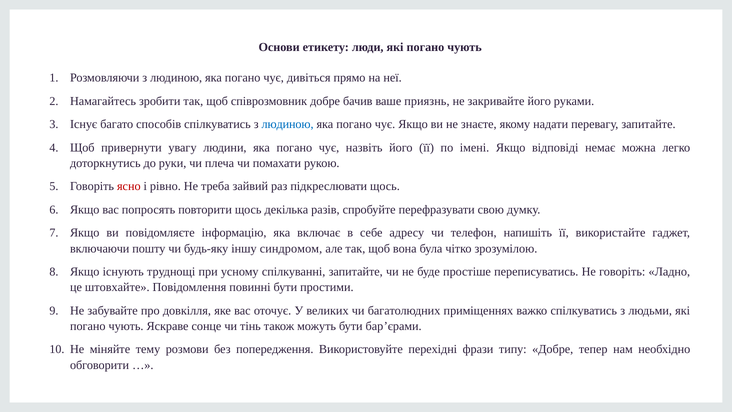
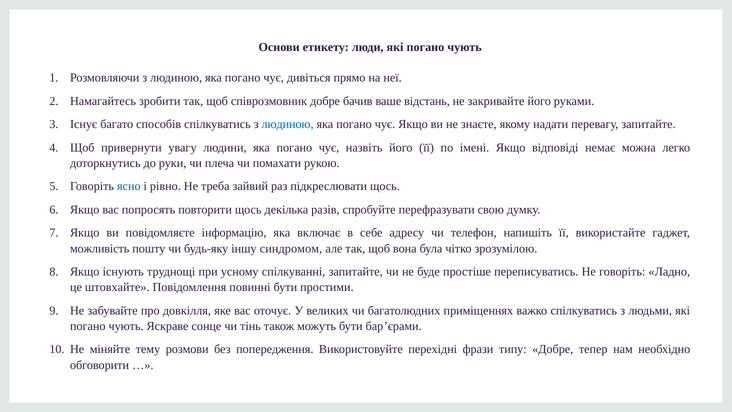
приязнь: приязнь -> відстань (427, 101)
ясно colour: red -> blue (129, 186)
включаючи: включаючи -> можливість (100, 248)
